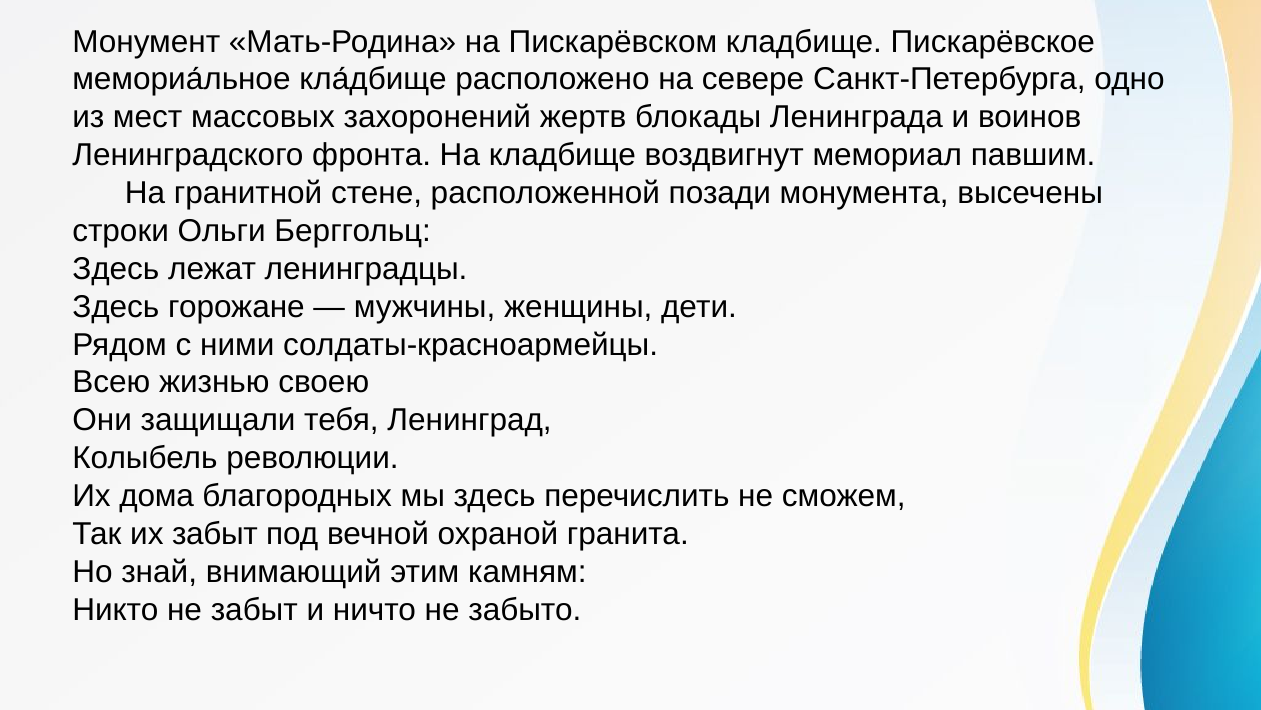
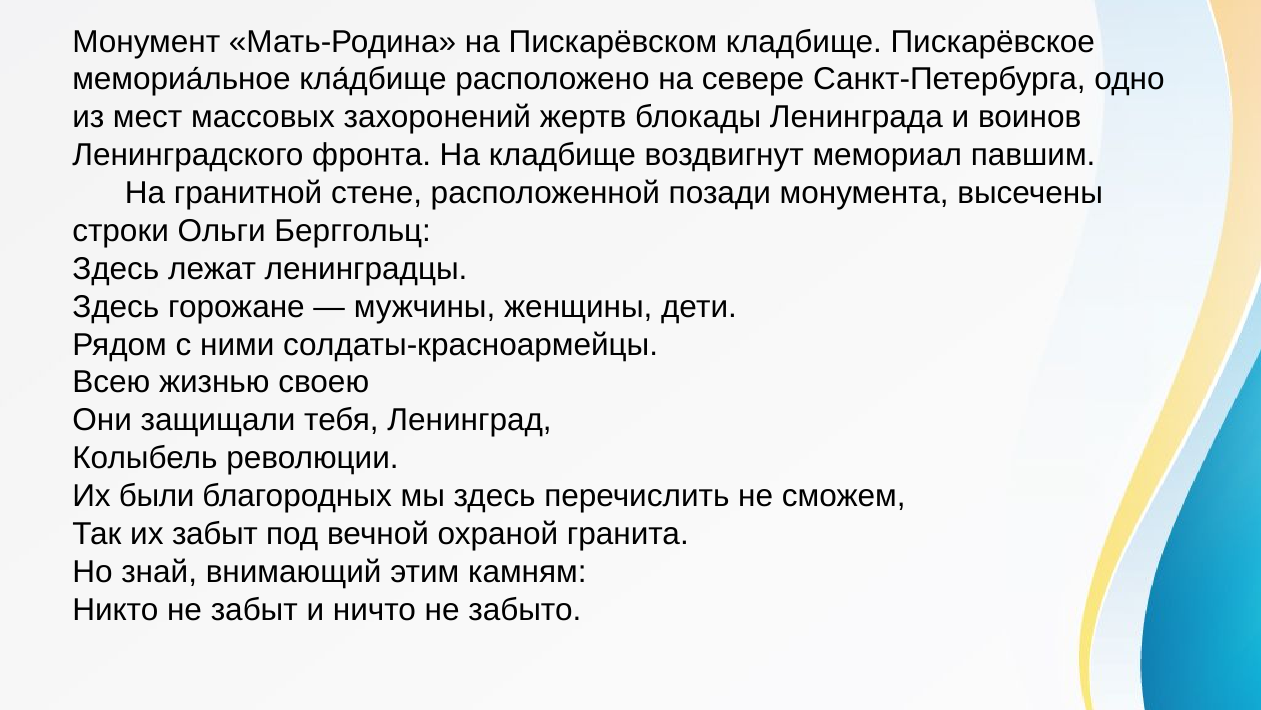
дома: дома -> были (157, 496)
